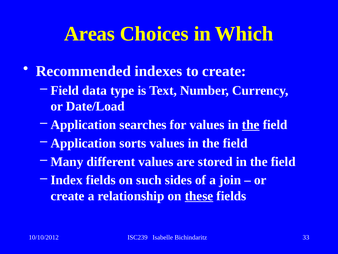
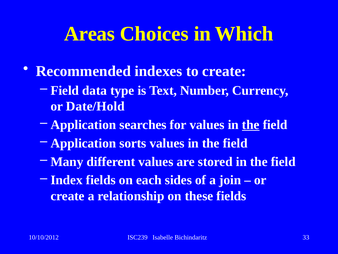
Date/Load: Date/Load -> Date/Hold (95, 106)
such: such -> each (149, 180)
these underline: present -> none (199, 196)
